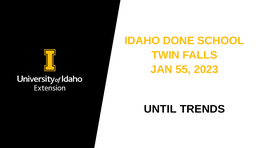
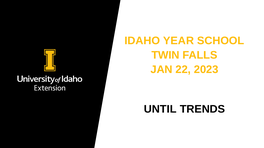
DONE: DONE -> YEAR (179, 41)
55: 55 -> 22 (183, 70)
